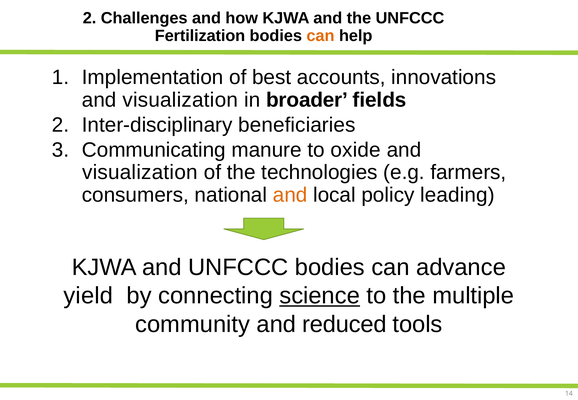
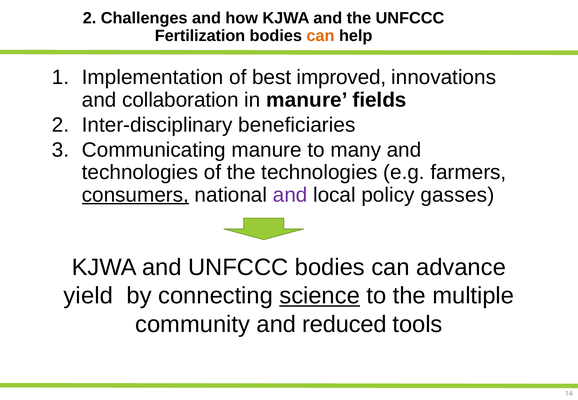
accounts: accounts -> improved (341, 78)
visualization: visualization -> collaboration (180, 100)
in broader: broader -> manure (307, 100)
oxide: oxide -> many (356, 150)
visualization: visualization -> technologies (140, 173)
consumers underline: none -> present (135, 195)
and colour: orange -> purple (290, 195)
leading: leading -> gasses (457, 195)
